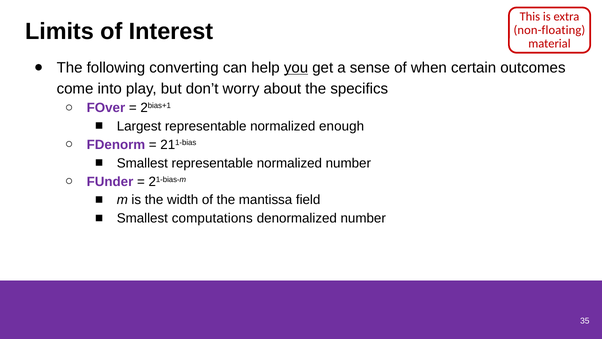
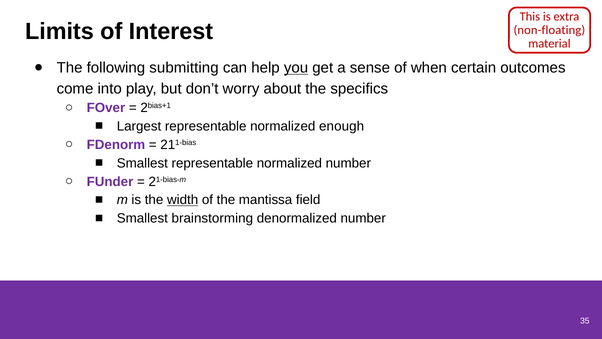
converting: converting -> submitting (184, 68)
width underline: none -> present (183, 200)
computations: computations -> brainstorming (212, 218)
